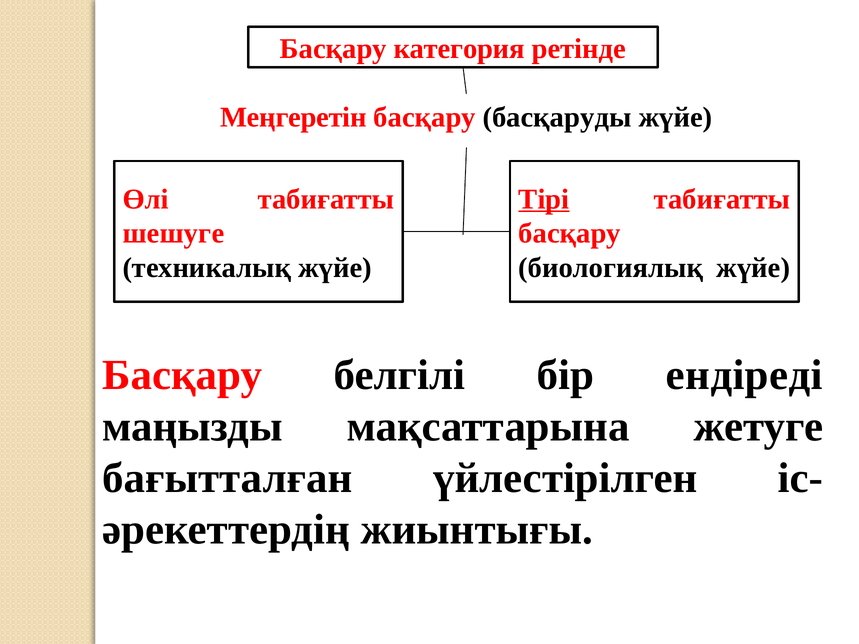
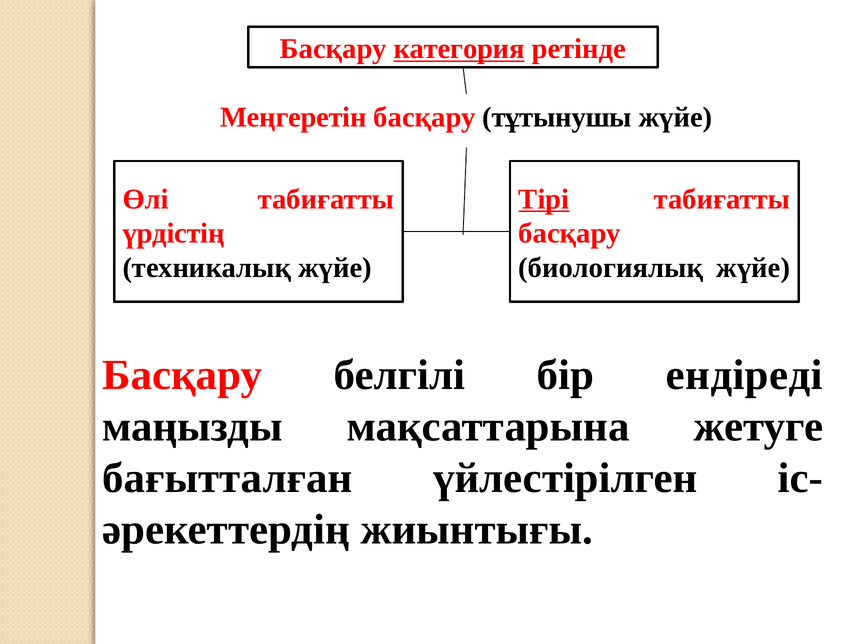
категория underline: none -> present (459, 49)
басқаруды: басқаруды -> тұтынушы (557, 117)
шешуге: шешуге -> үрдістің (174, 234)
